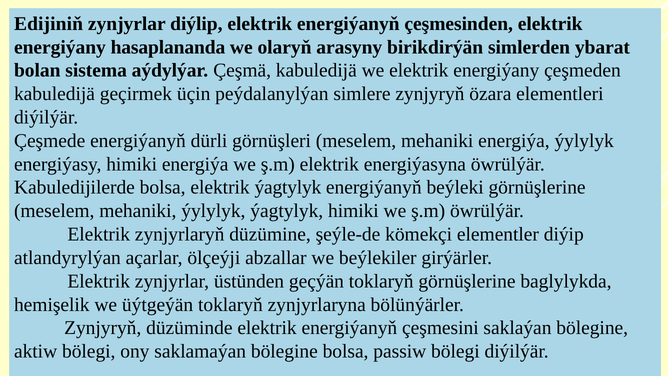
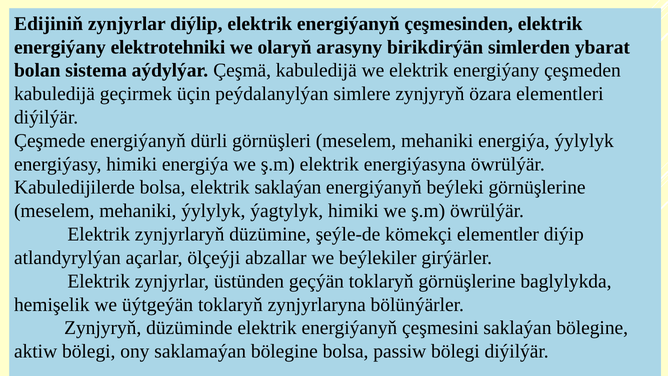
hasaplananda: hasaplananda -> elektrotehniki (168, 47)
elektrik ýagtylyk: ýagtylyk -> saklaýan (288, 187)
